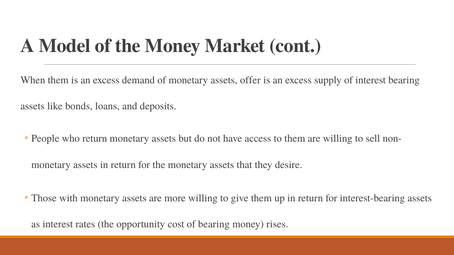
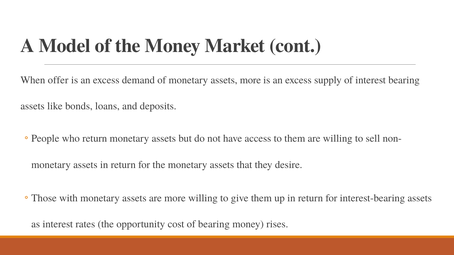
When them: them -> offer (58, 80)
assets offer: offer -> more (250, 80)
